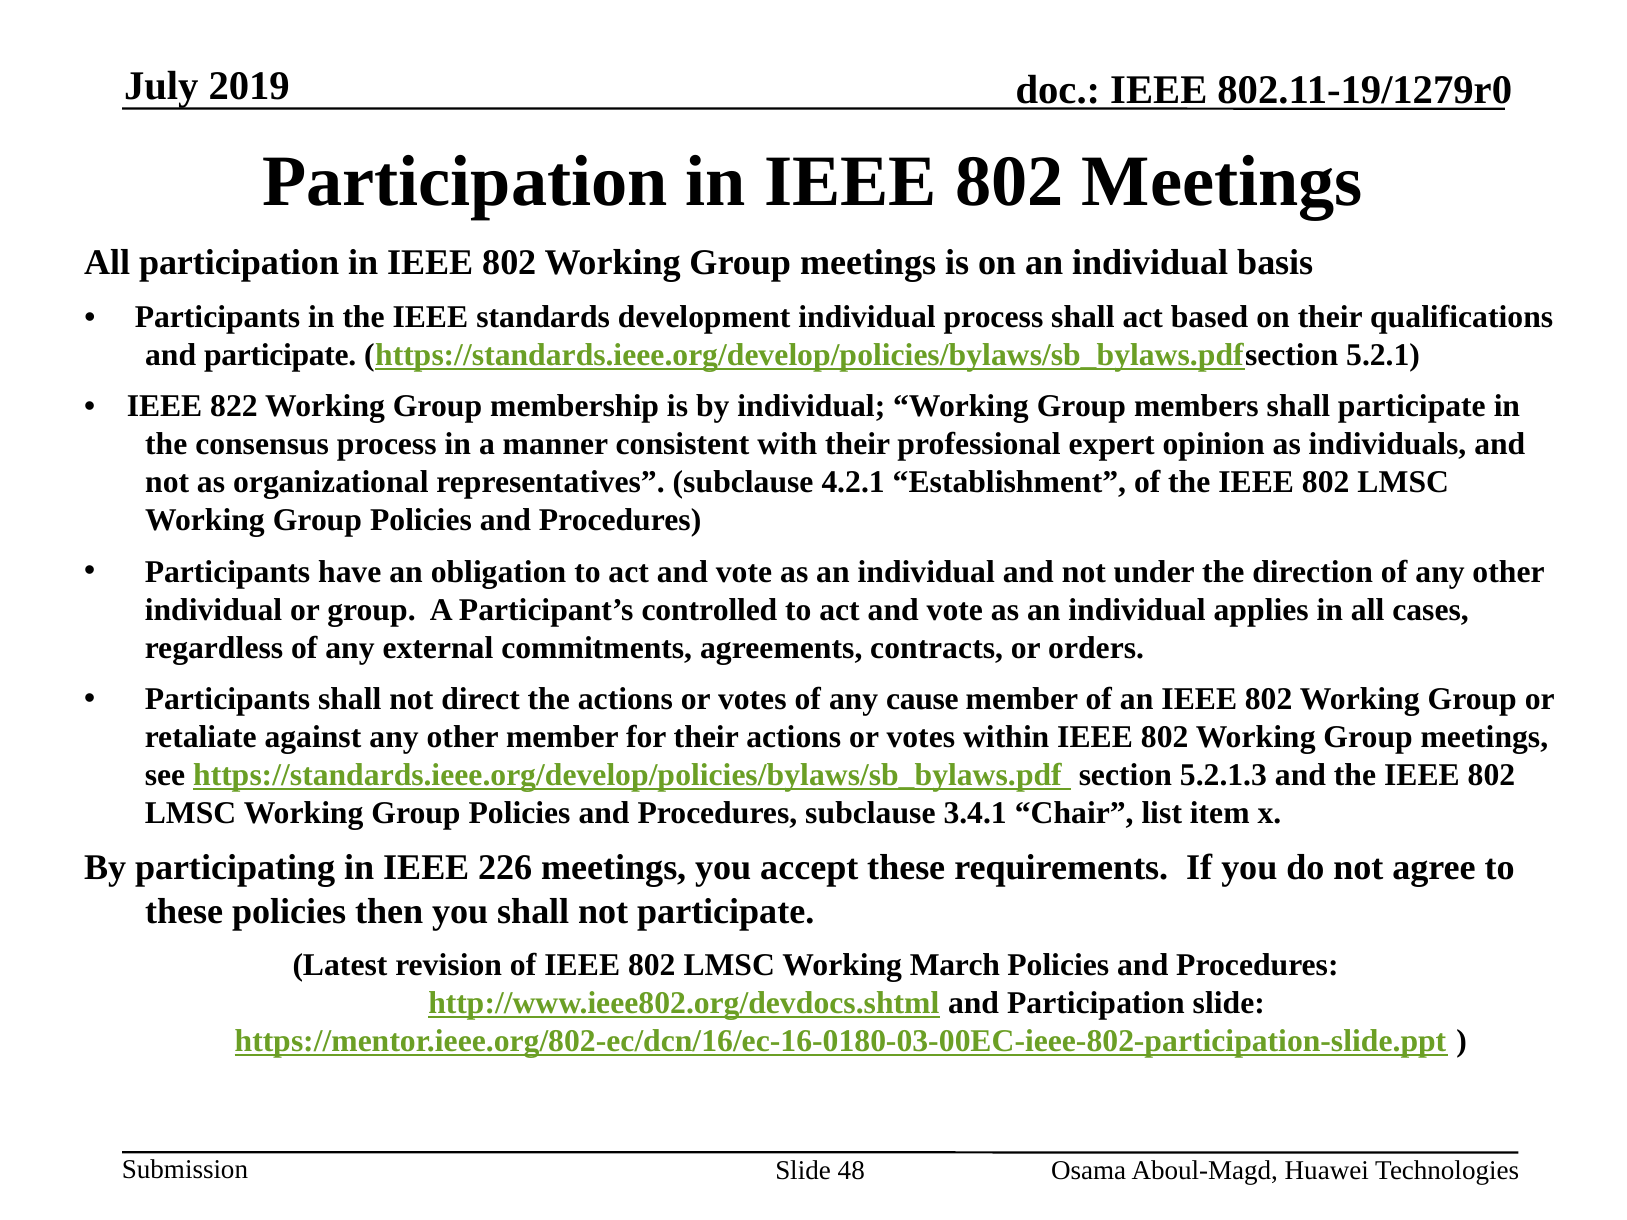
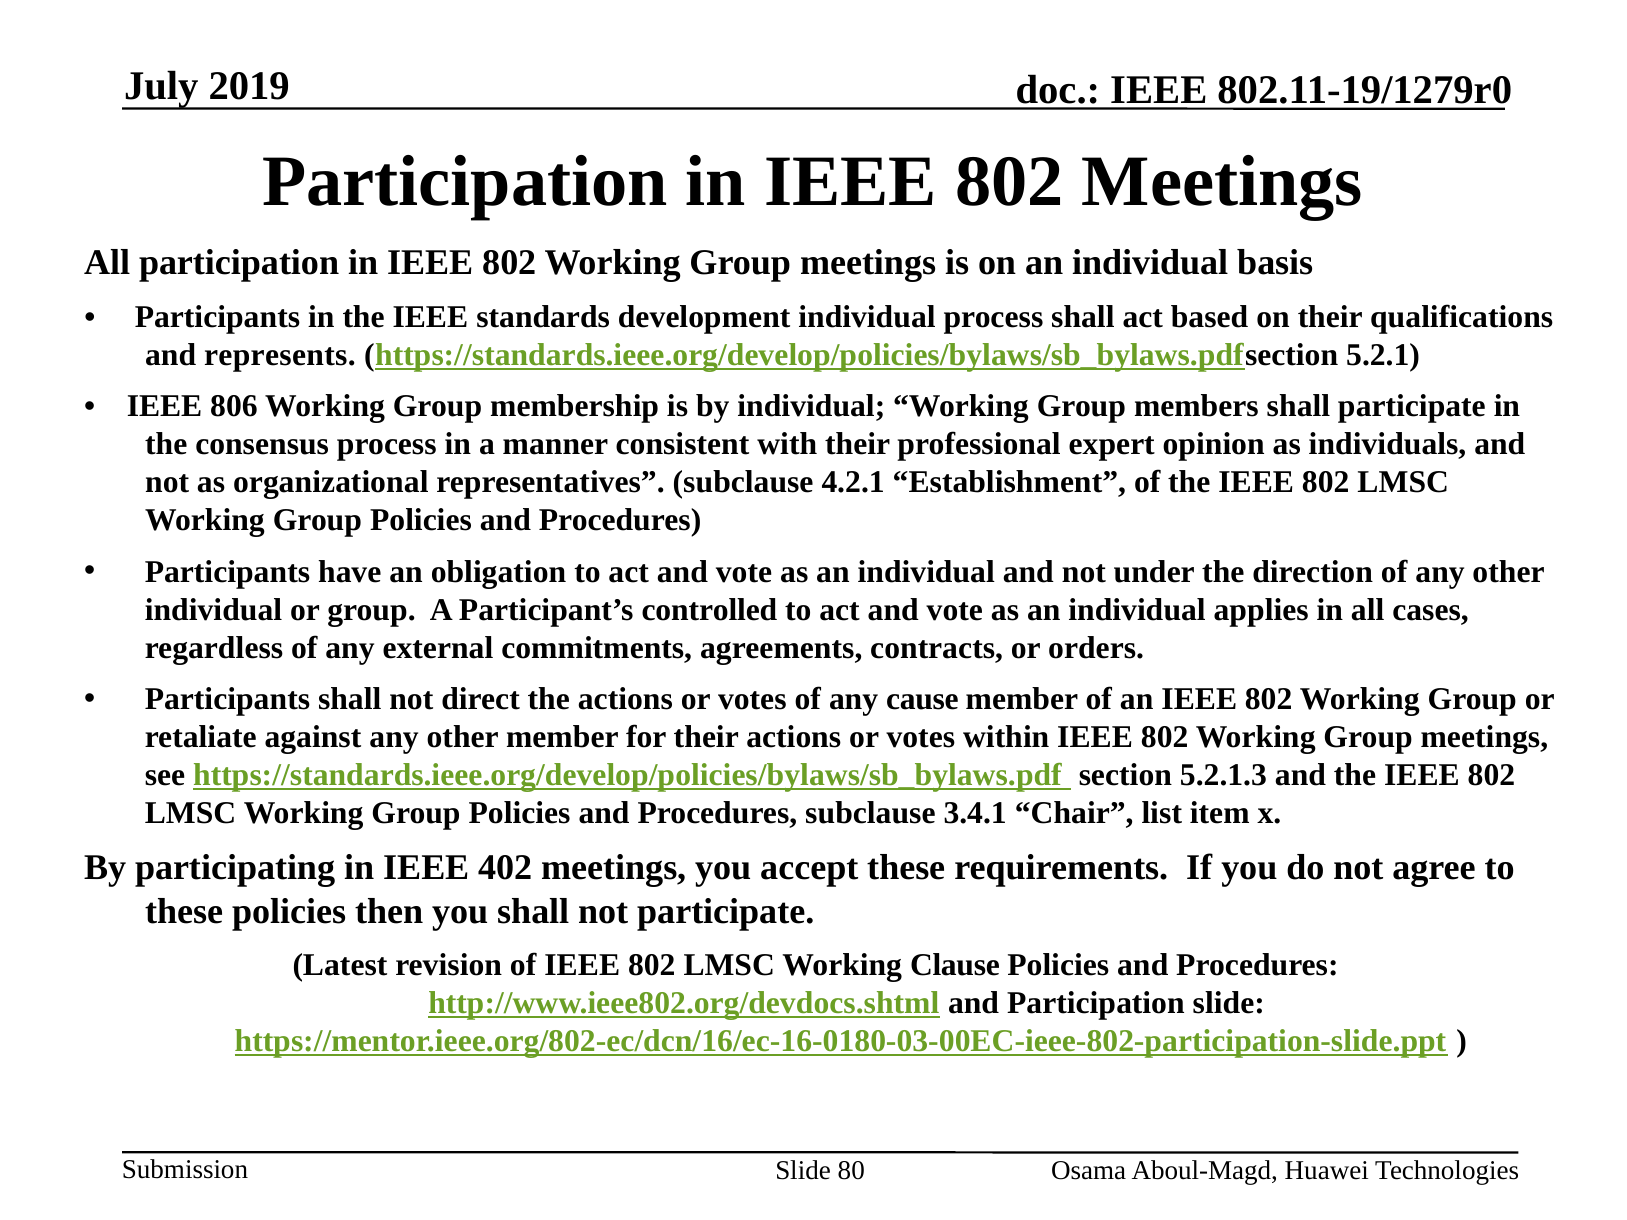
and participate: participate -> represents (280, 355)
822: 822 -> 806 (234, 406)
226: 226 -> 402 (505, 868)
March: March -> Clause (955, 965)
48: 48 -> 80 (851, 1170)
